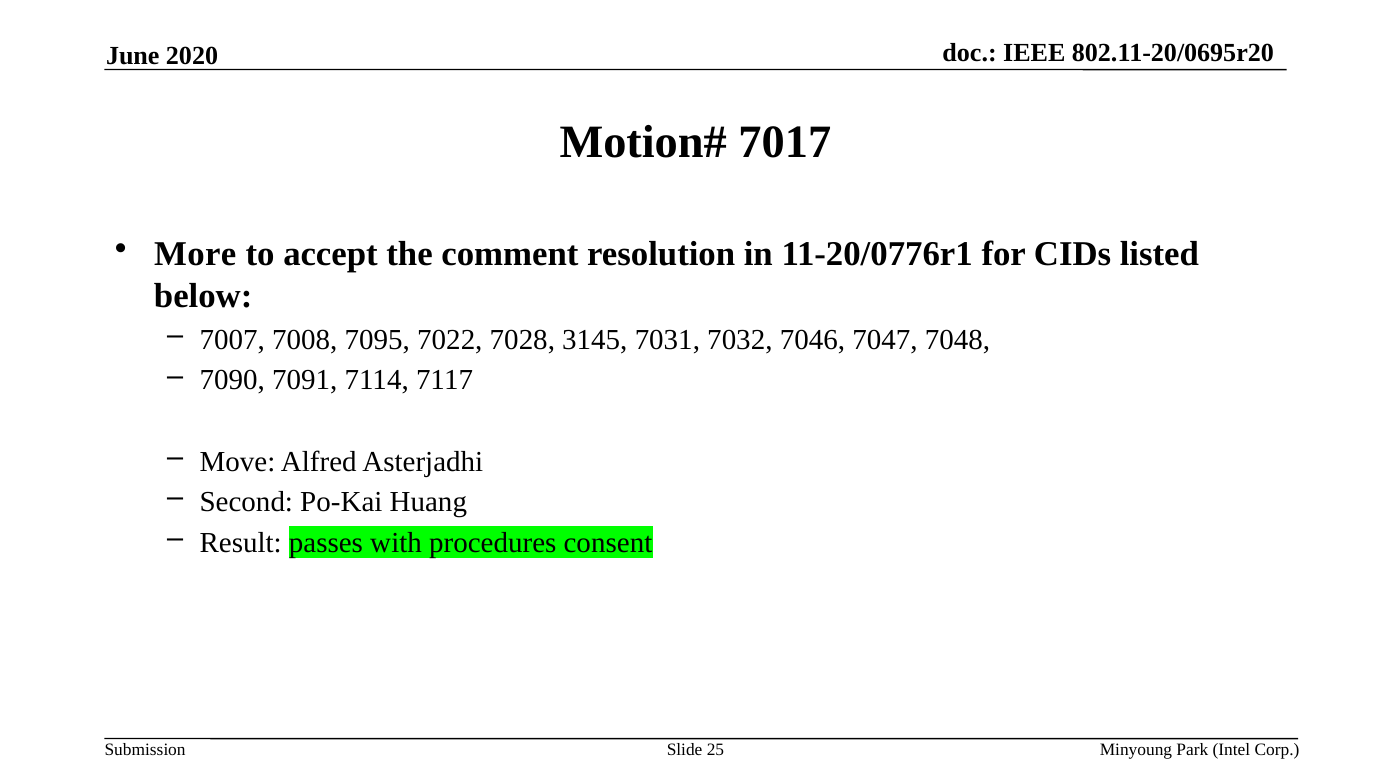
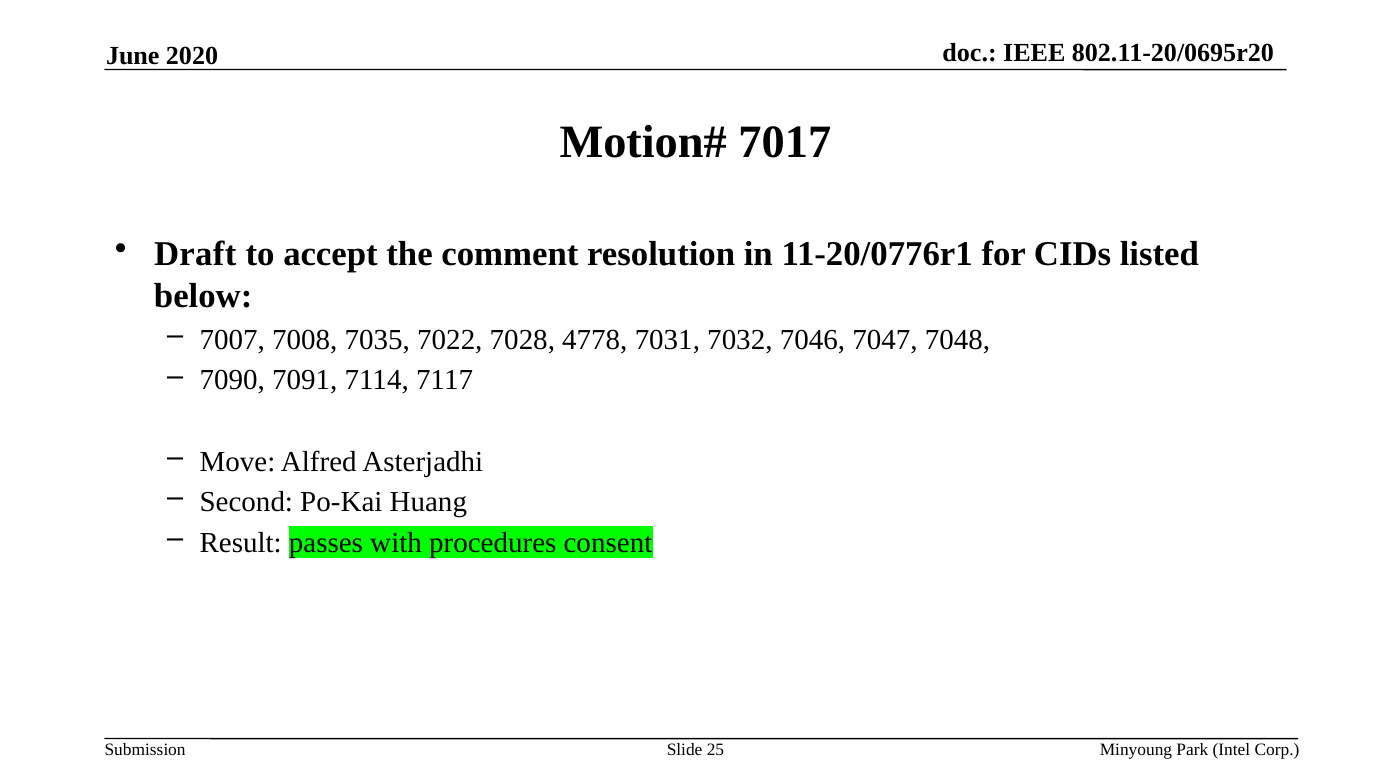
More: More -> Draft (195, 255)
7095: 7095 -> 7035 (377, 340)
3145: 3145 -> 4778 (595, 340)
